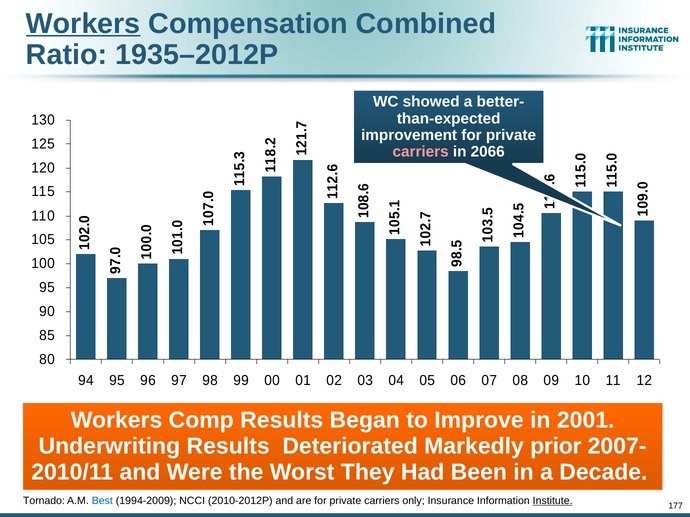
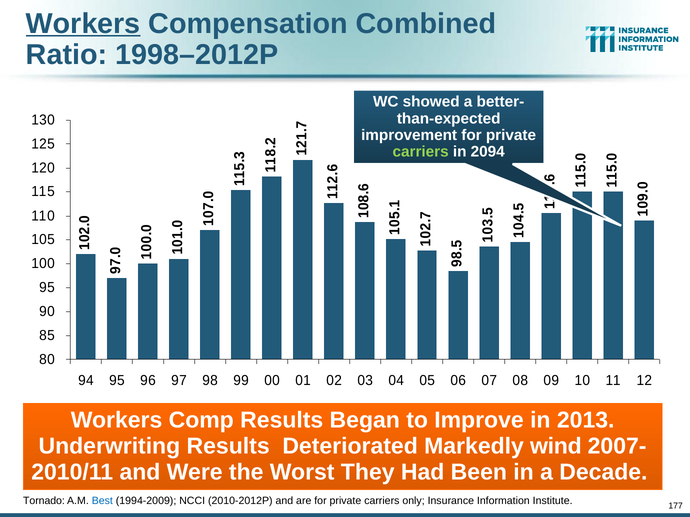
1935–2012P: 1935–2012P -> 1998–2012P (197, 55)
carriers colour: pink -> light green (421, 152)
2066: 2066 -> 2094 (488, 152)
2001: 2001 -> 2013 (586, 420)
prior: prior -> wind (556, 447)
Institute underline: present -> none (553, 501)
